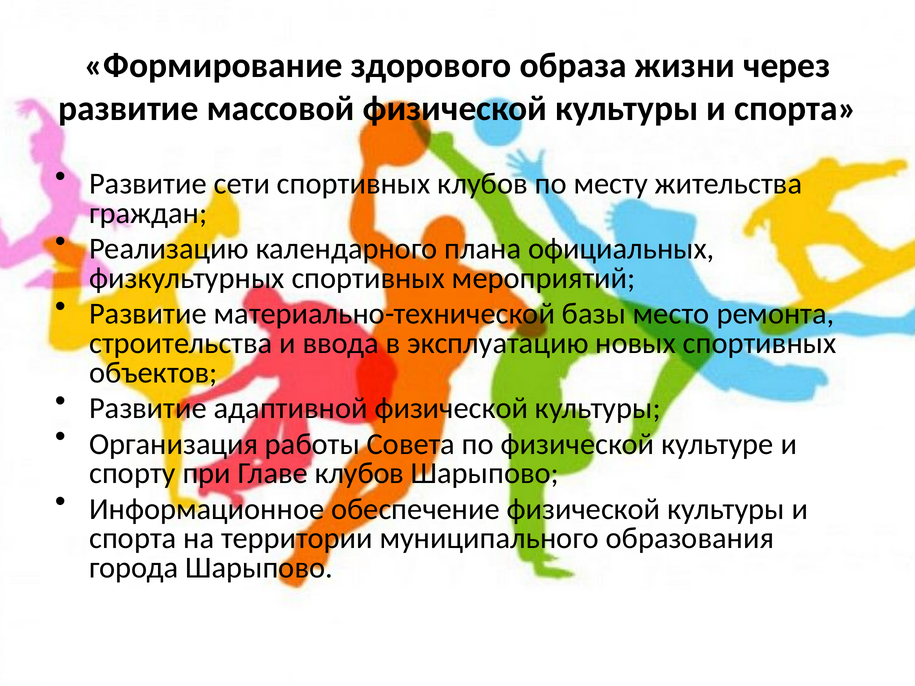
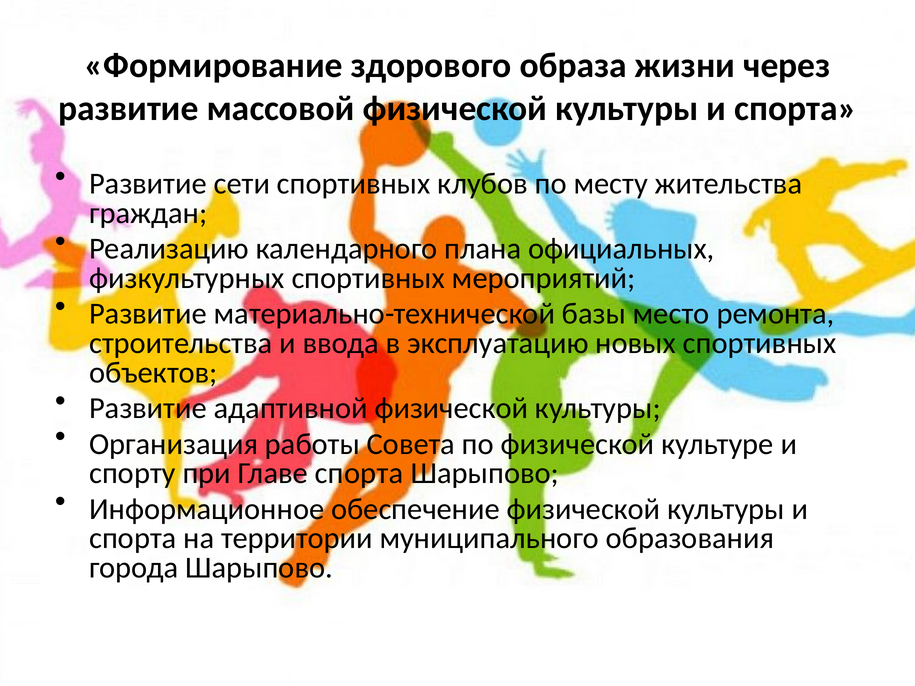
Главе клубов: клубов -> спорта (359, 473)
